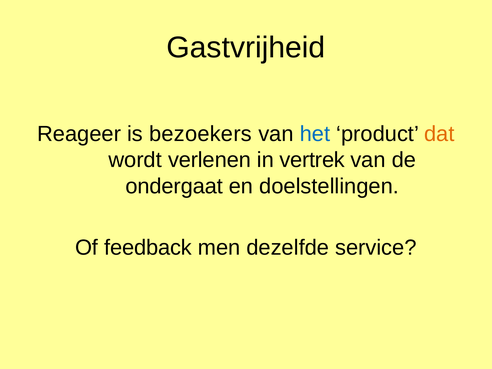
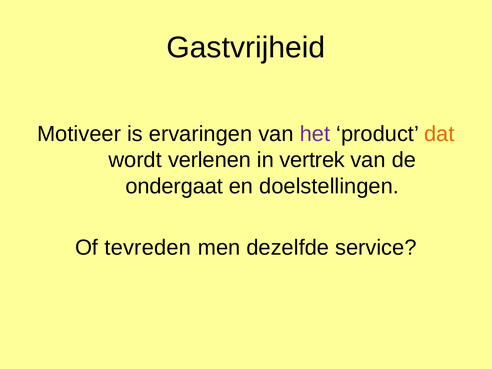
Reageer: Reageer -> Motiveer (79, 134)
bezoekers: bezoekers -> ervaringen (201, 134)
het colour: blue -> purple (315, 134)
feedback: feedback -> tevreden (148, 248)
